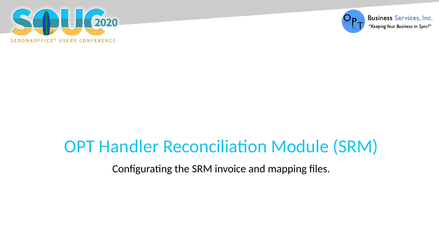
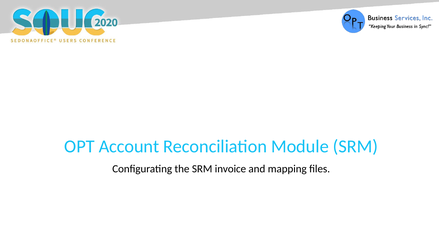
Handler: Handler -> Account (129, 146)
